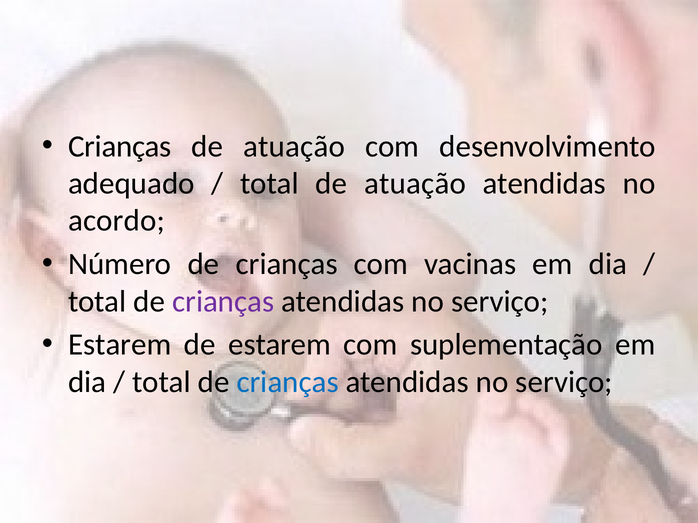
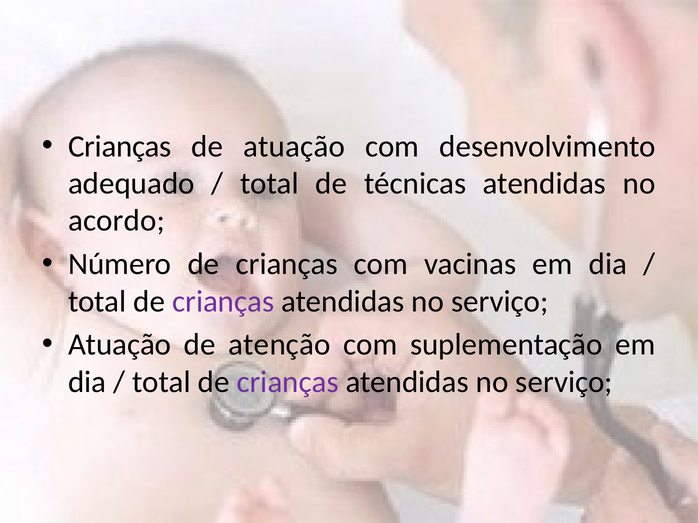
total de atuação: atuação -> técnicas (415, 184)
Estarem: Estarem -> Atuação (120, 345)
de estarem: estarem -> atenção (279, 345)
crianças colour: blue -> purple (288, 382)
